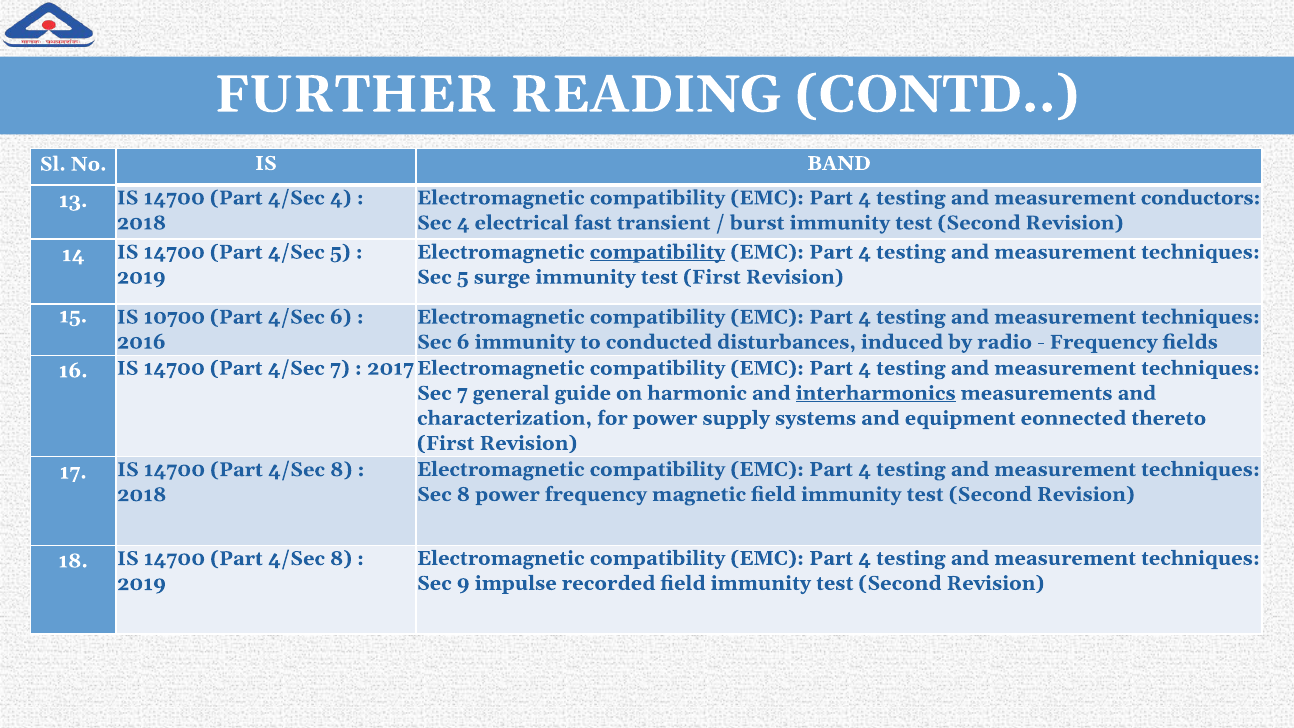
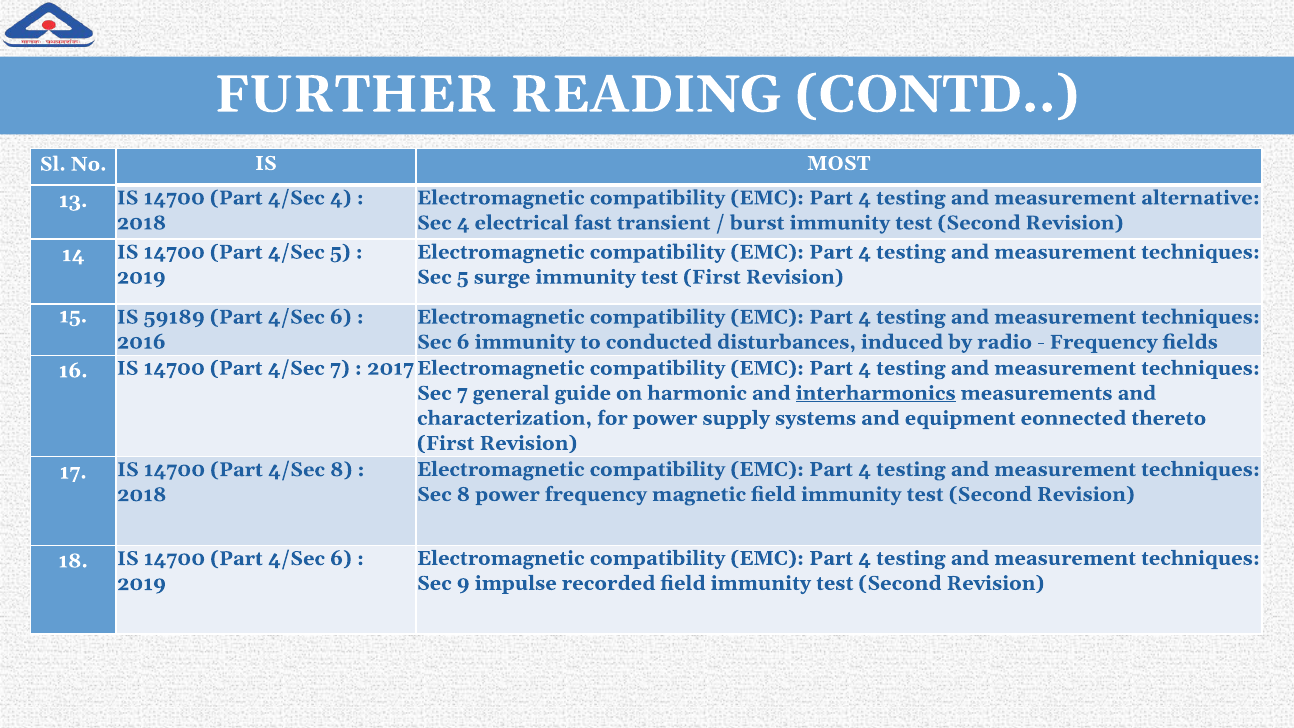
BAND: BAND -> MOST (839, 163)
conductors: conductors -> alternative (1201, 198)
compatibility underline: present -> none (657, 252)
10700: 10700 -> 59189 (174, 317)
8: 8 -> 6 (341, 558)
